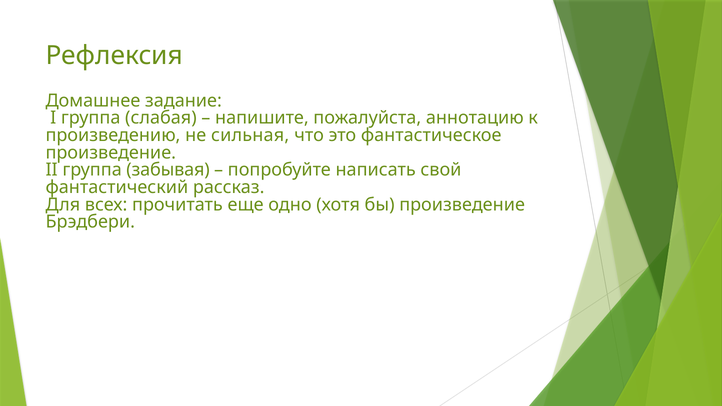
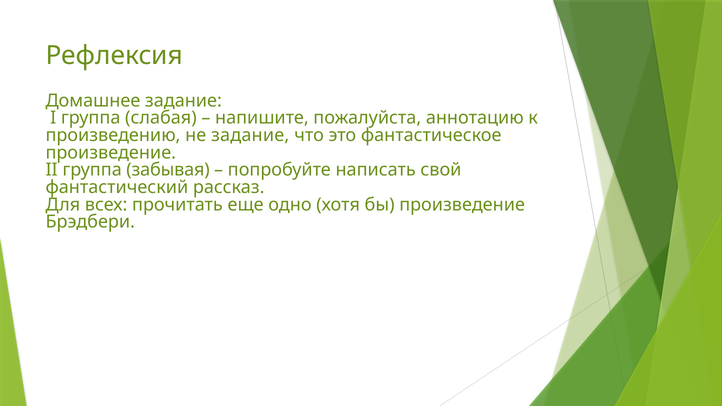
не сильная: сильная -> задание (250, 135)
